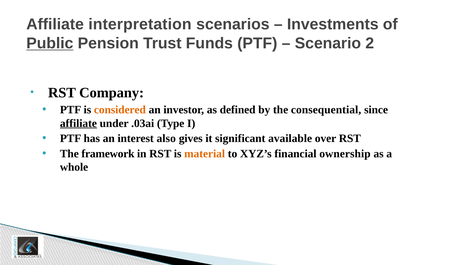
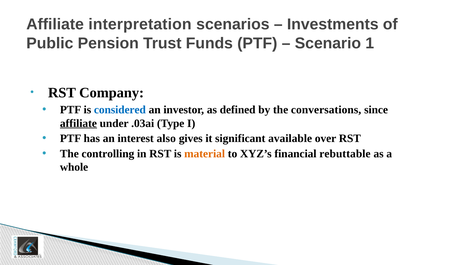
Public underline: present -> none (50, 43)
2: 2 -> 1 (370, 43)
considered colour: orange -> blue (120, 110)
consequential: consequential -> conversations (326, 110)
framework: framework -> controlling (108, 154)
ownership: ownership -> rebuttable (345, 154)
